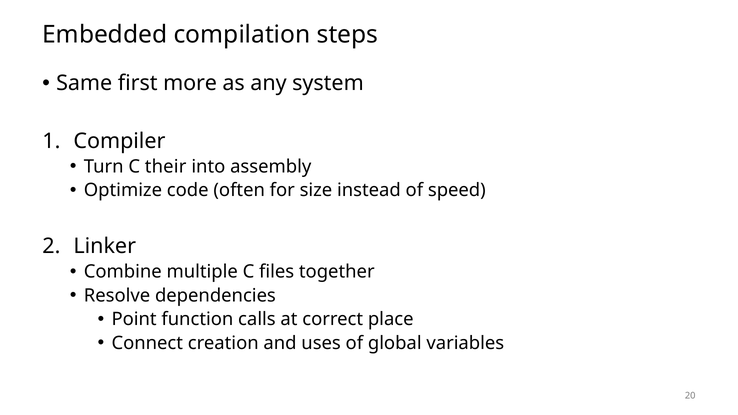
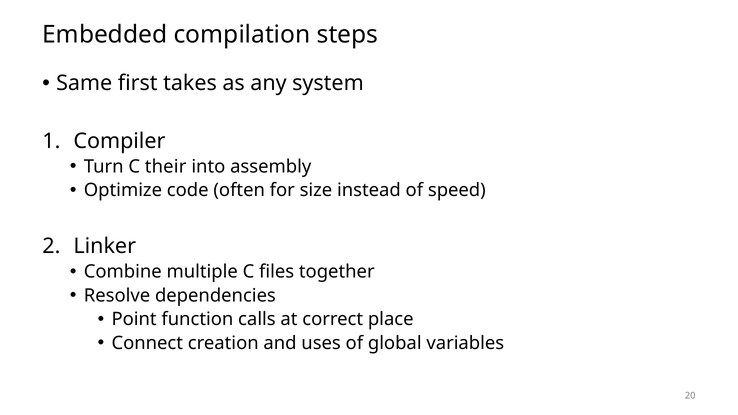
more: more -> takes (190, 83)
